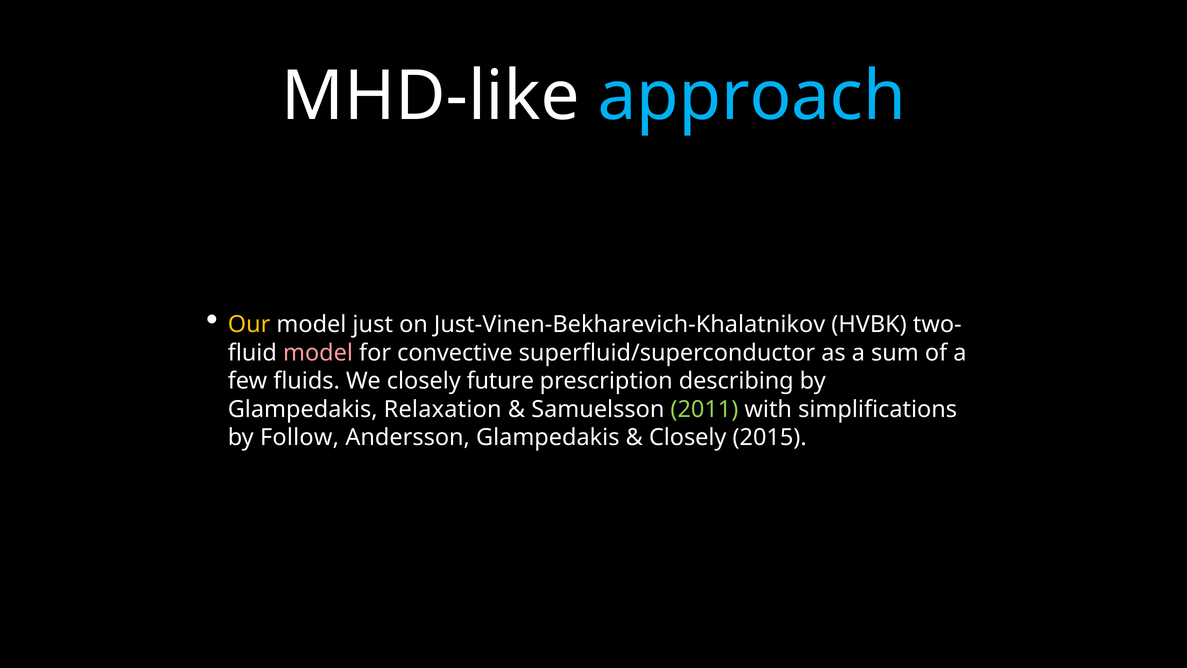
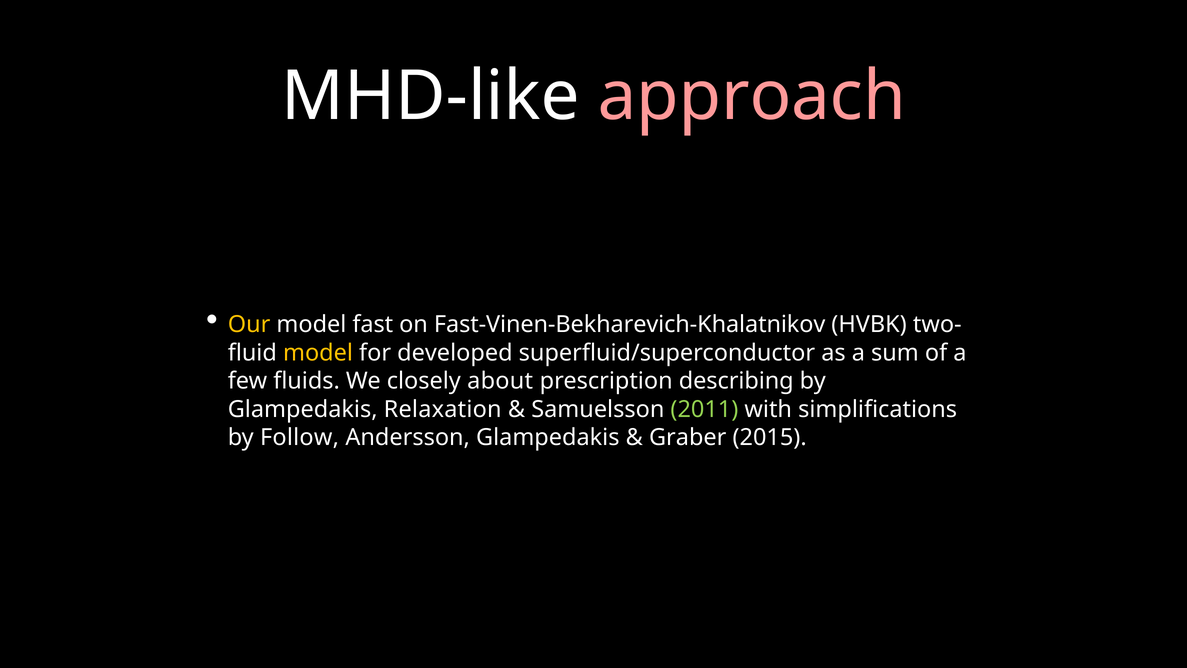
approach colour: light blue -> pink (752, 96)
just: just -> fast (373, 325)
Just-Vinen-Bekharevich-Khalatnikov: Just-Vinen-Bekharevich-Khalatnikov -> Fast-Vinen-Bekharevich-Khalatnikov (630, 325)
model colour: pink -> yellow (318, 353)
convective: convective -> developed (455, 353)
future: future -> about (500, 381)
Closely: Closely -> Graber (688, 437)
